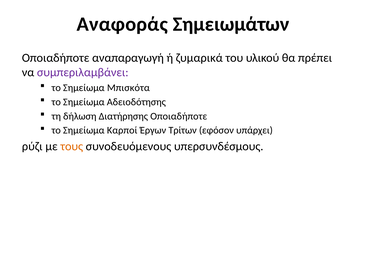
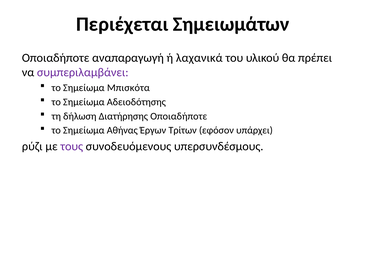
Αναφοράς: Αναφοράς -> Περιέχεται (122, 24)
ζυμαρικά: ζυμαρικά -> λαχανικά (199, 58)
Καρποί: Καρποί -> Αθήνας (122, 130)
τους colour: orange -> purple (72, 146)
